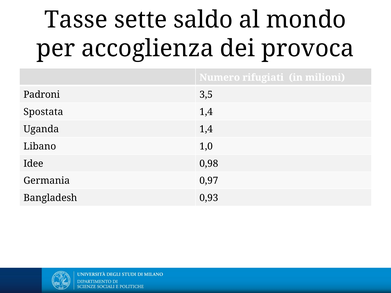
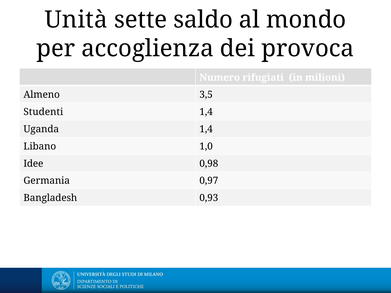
Tasse: Tasse -> Unità (76, 20)
Padroni: Padroni -> Almeno (42, 95)
Spostata: Spostata -> Studenti (43, 112)
